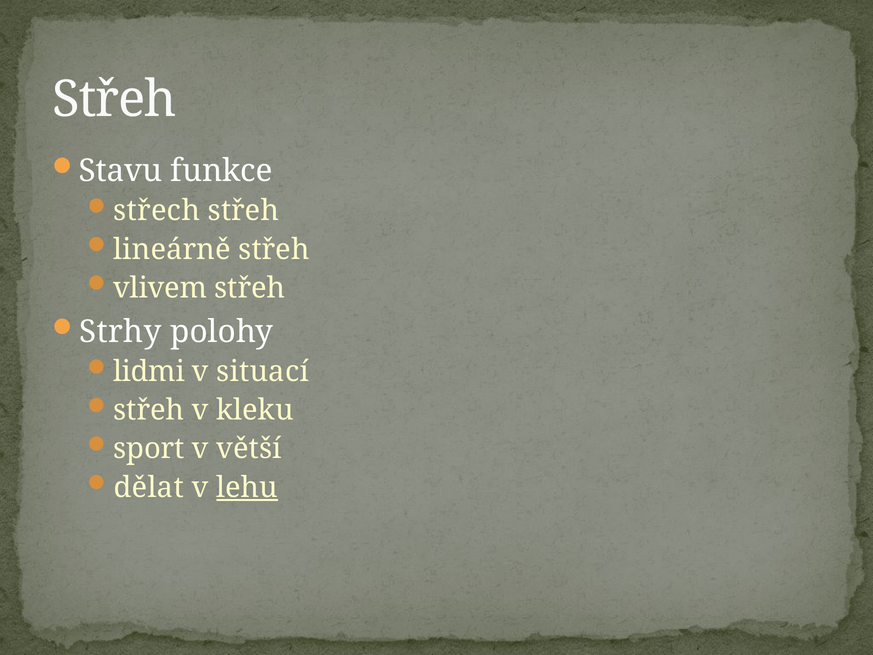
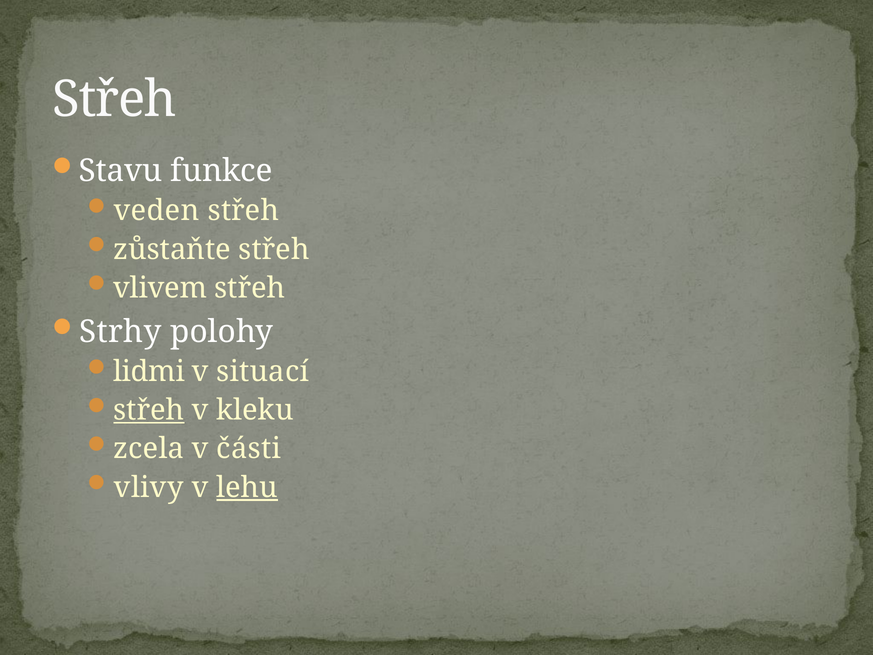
střech: střech -> veden (157, 211)
lineárně: lineárně -> zůstaňte (172, 249)
střeh underline: none -> present (149, 410)
sport: sport -> zcela (149, 449)
větší: větší -> části (249, 449)
dělat: dělat -> vlivy (149, 487)
